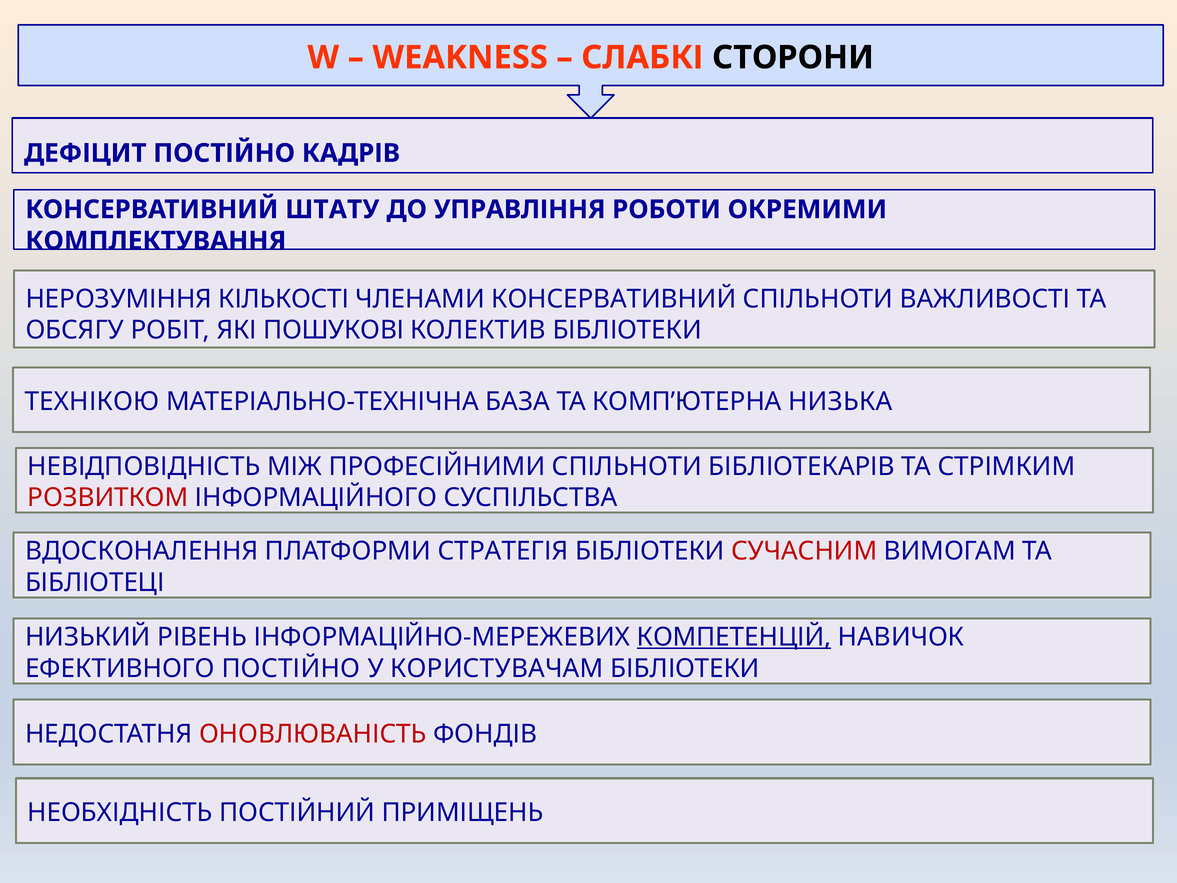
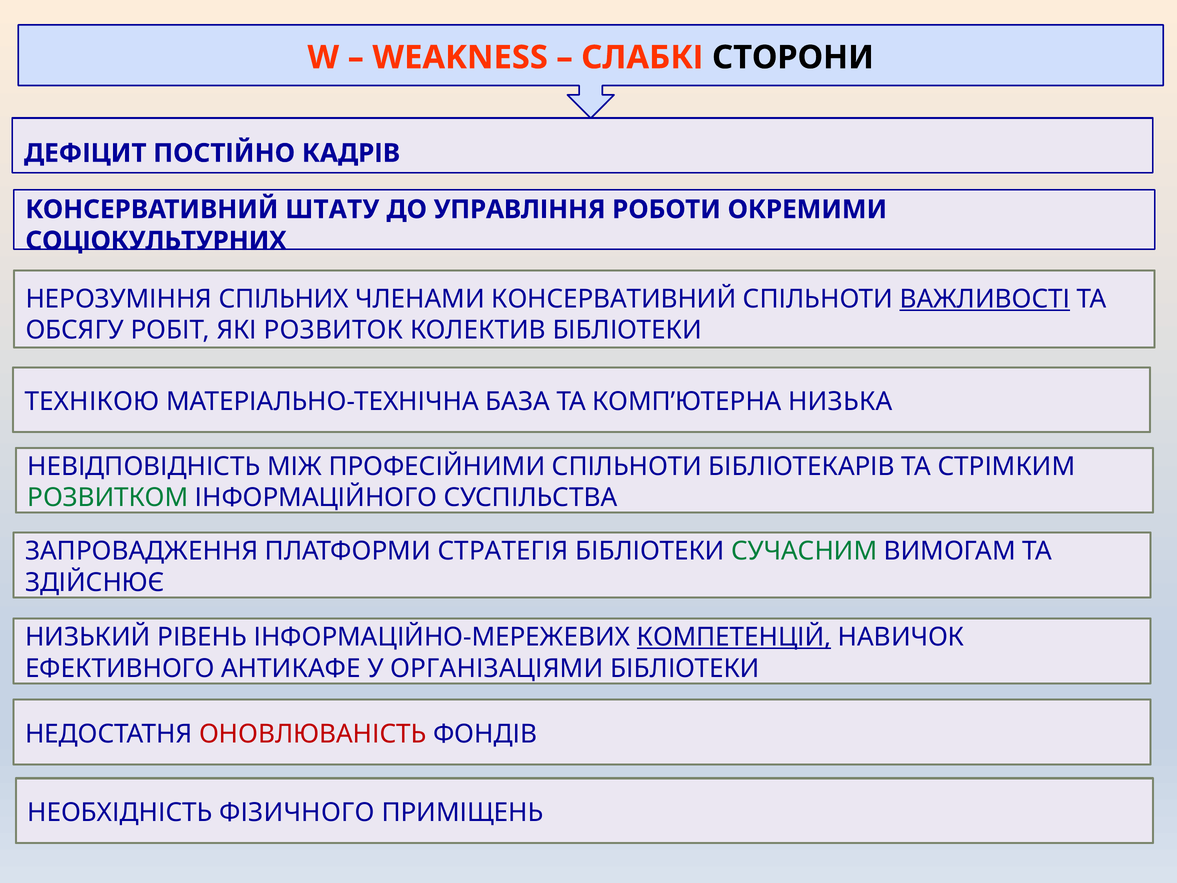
КОМПЛЕКТУВАННЯ: КОМПЛЕКТУВАННЯ -> СОЦІОКУЛЬТУРНИХ (156, 241)
КІЛЬКОСТІ: КІЛЬКОСТІ -> СПІЛЬНИХ (284, 299)
ВАЖЛИВОСТІ underline: none -> present (985, 299)
ПОШУКОВІ: ПОШУКОВІ -> РОЗВИТОК (333, 330)
РОЗВИТКОМ colour: red -> green (108, 498)
ВДОСКОНАЛЕННЯ: ВДОСКОНАЛЕННЯ -> ЗАПРОВАДЖЕННЯ (142, 551)
СУЧАСНИМ colour: red -> green (804, 551)
БІБЛІОТЕЦІ: БІБЛІОТЕЦІ -> ЗДІЙСНЮЄ (95, 582)
ЕФЕКТИВНОГО ПОСТІЙНО: ПОСТІЙНО -> АНТИКАФЕ (291, 668)
КОРИСТУВАЧАМ: КОРИСТУВАЧАМ -> ОРГАНІЗАЦІЯМИ (497, 668)
ПОСТІЙНИЙ: ПОСТІЙНИЙ -> ФІЗИЧНОГО (297, 812)
